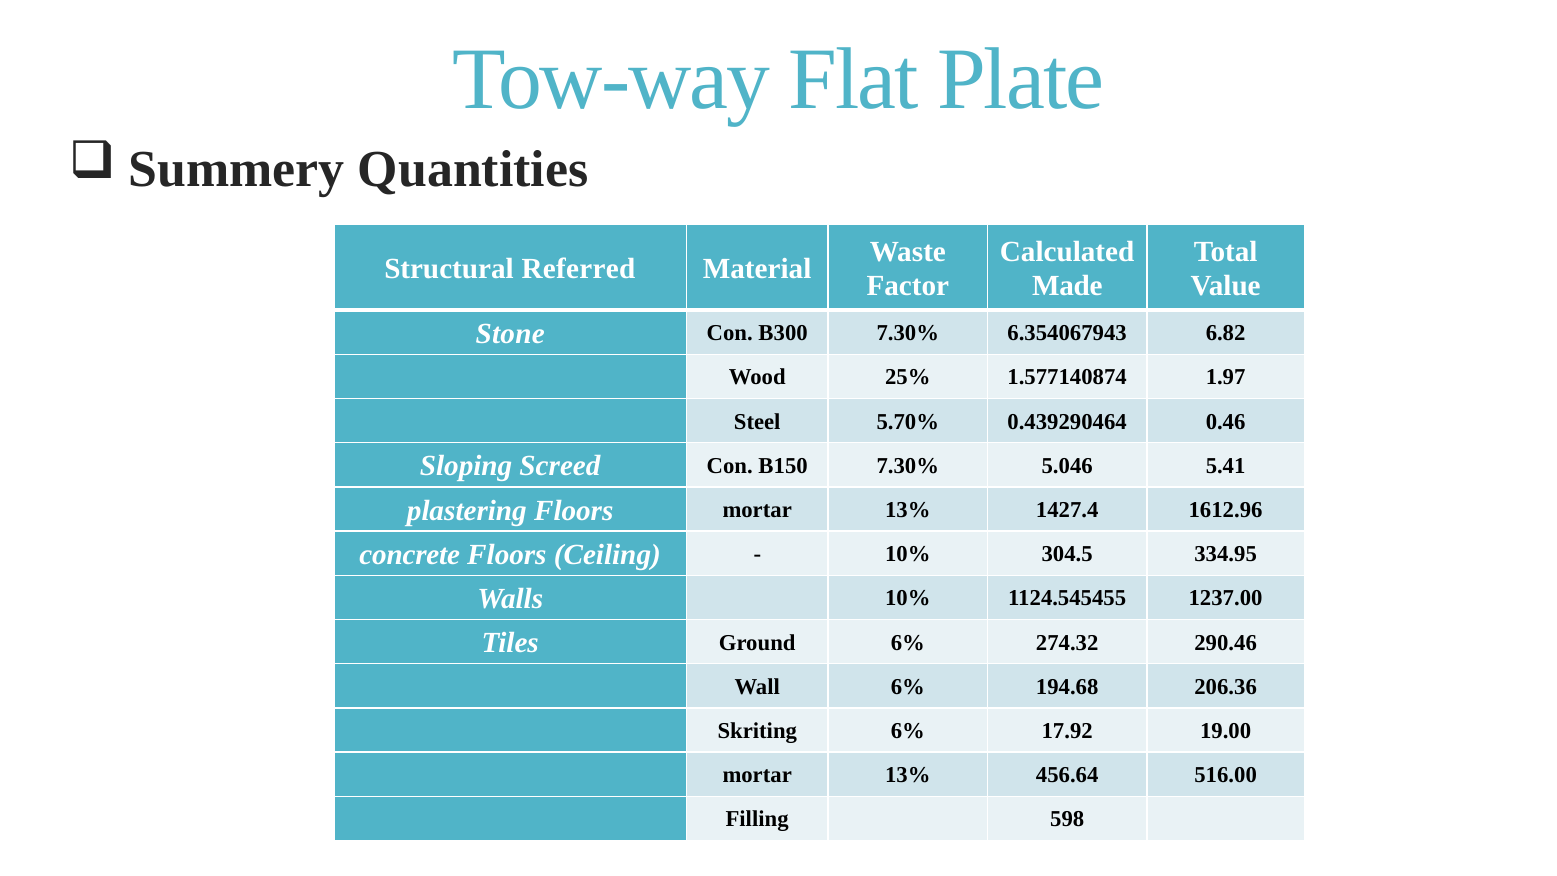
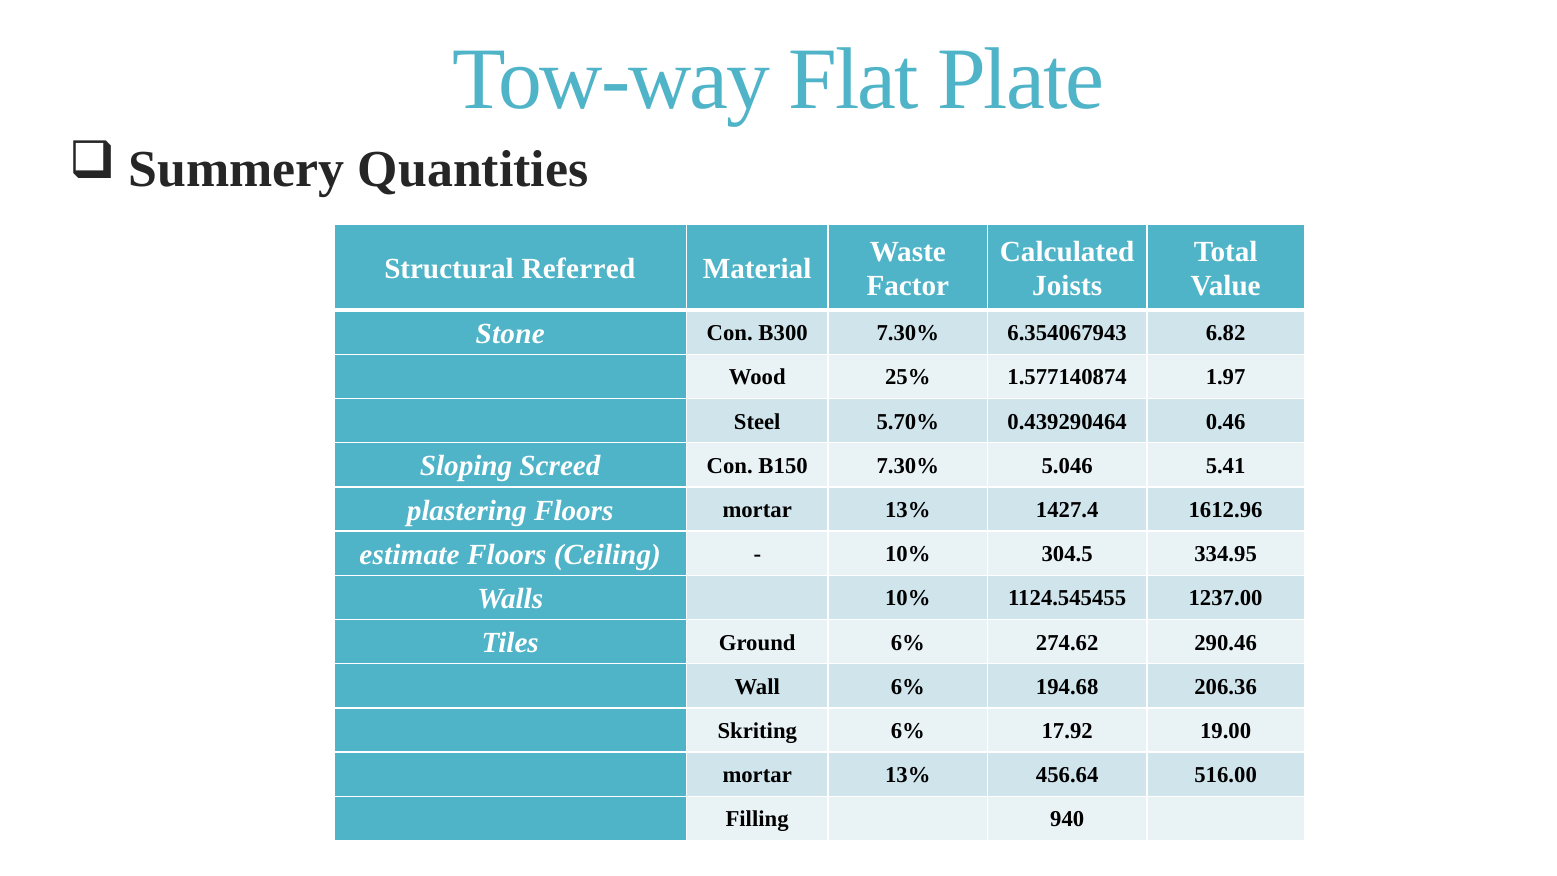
Made: Made -> Joists (1067, 286)
concrete: concrete -> estimate (410, 554)
274.32: 274.32 -> 274.62 (1067, 642)
598: 598 -> 940 (1067, 819)
